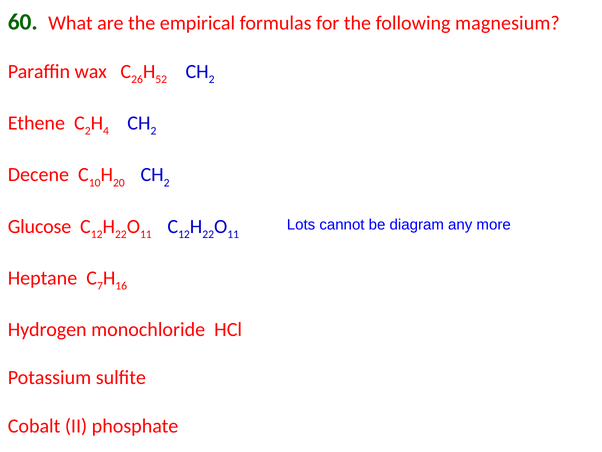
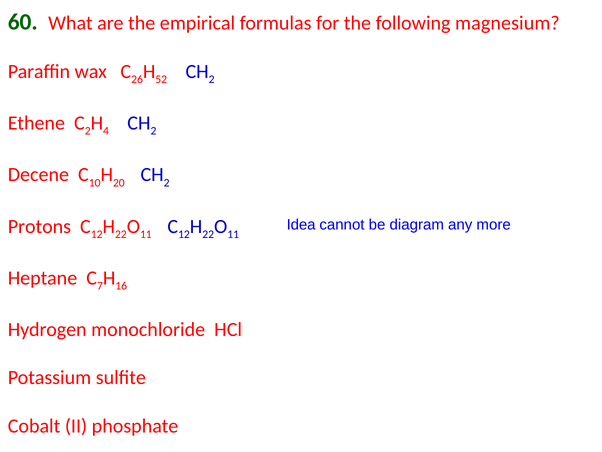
Lots: Lots -> Idea (301, 225)
Glucose: Glucose -> Protons (39, 226)
